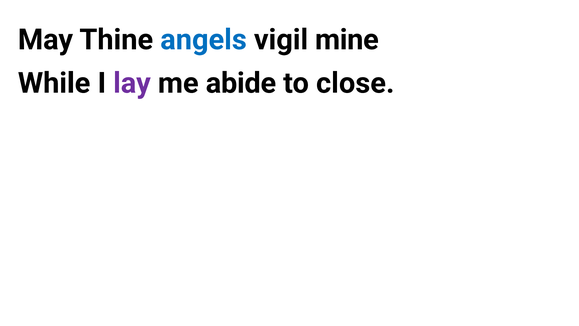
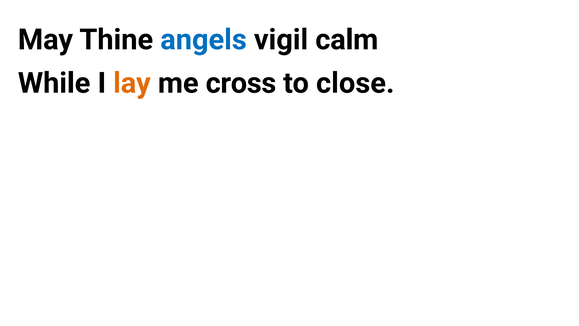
mine: mine -> calm (347, 40)
lay colour: purple -> orange (132, 83)
abide: abide -> cross (241, 83)
